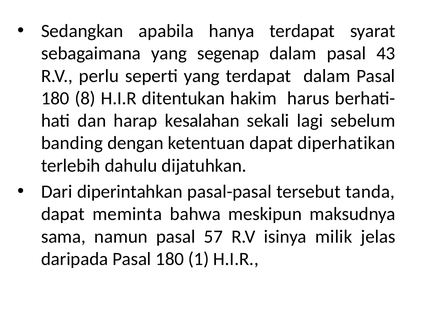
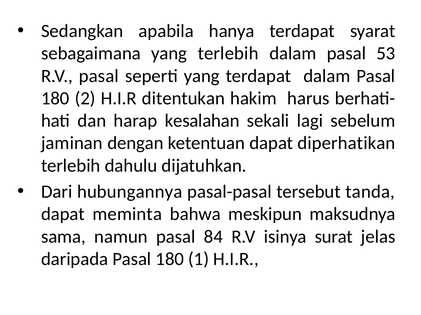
yang segenap: segenap -> terlebih (228, 54)
43: 43 -> 53 (386, 54)
R.V perlu: perlu -> pasal (99, 76)
8: 8 -> 2 (85, 99)
banding: banding -> jaminan (72, 143)
diperintahkan: diperintahkan -> hubungannya (130, 192)
57: 57 -> 84 (213, 237)
milik: milik -> surat (334, 237)
